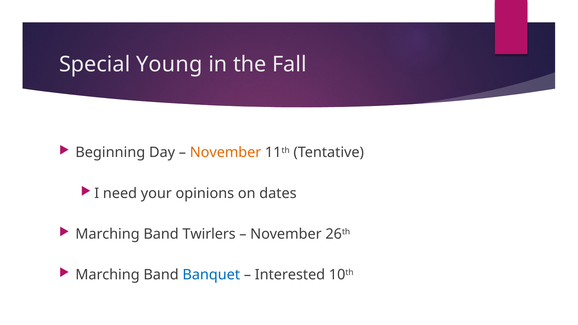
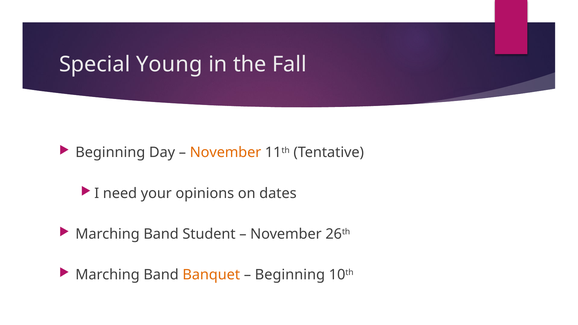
Twirlers: Twirlers -> Student (209, 234)
Banquet colour: blue -> orange (211, 275)
Interested: Interested -> Beginning (290, 275)
